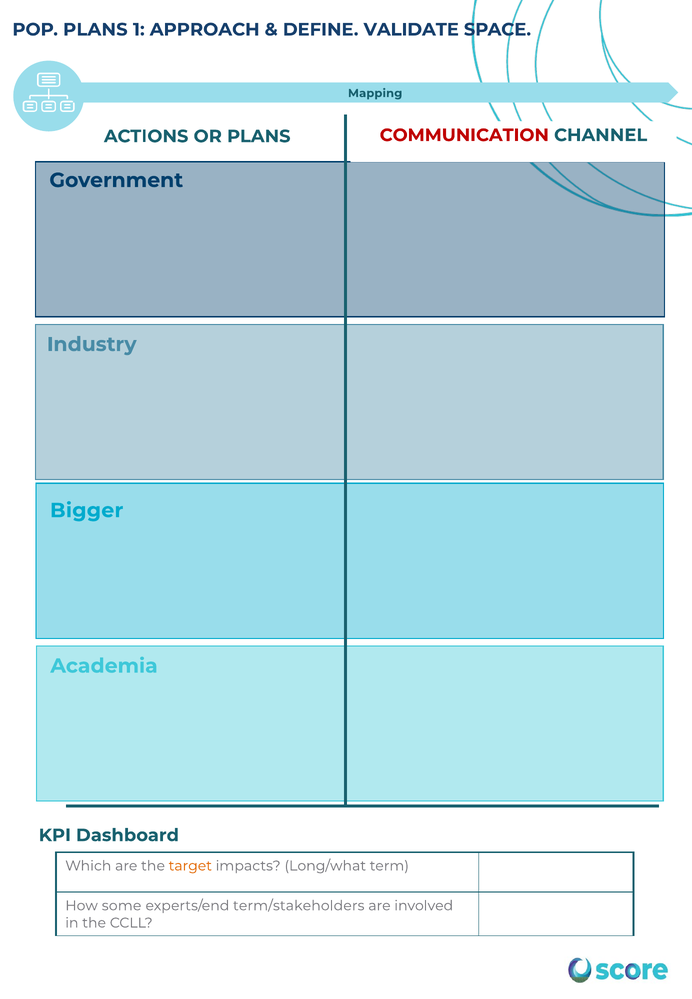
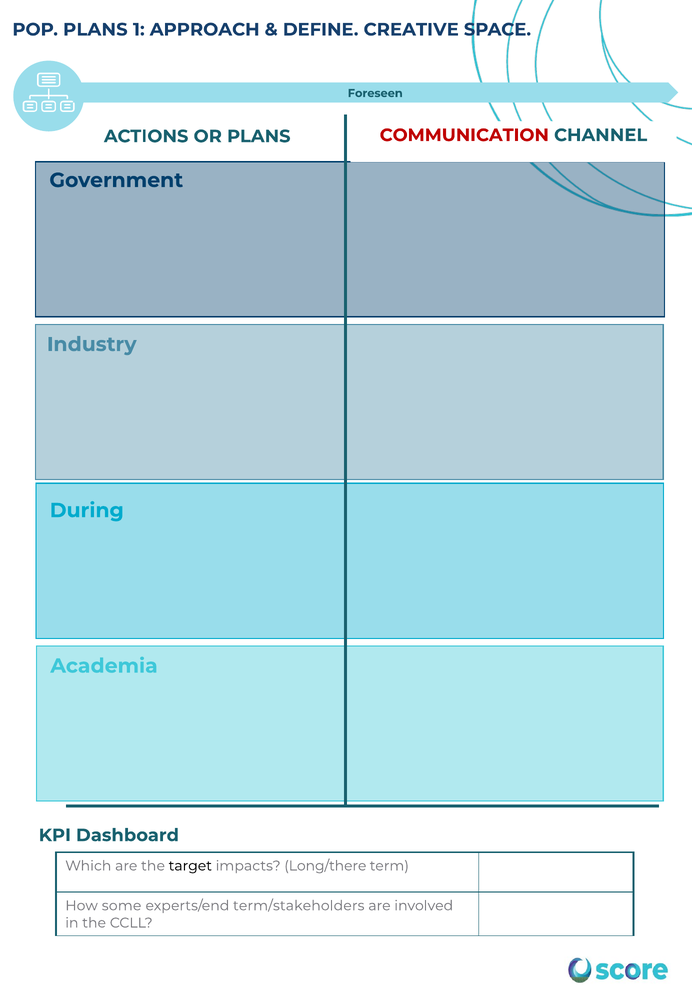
VALIDATE: VALIDATE -> CREATIVE (411, 30)
Mapping: Mapping -> Foreseen (375, 93)
Bigger: Bigger -> During (87, 511)
target colour: orange -> black (190, 866)
Long/what: Long/what -> Long/there (325, 866)
